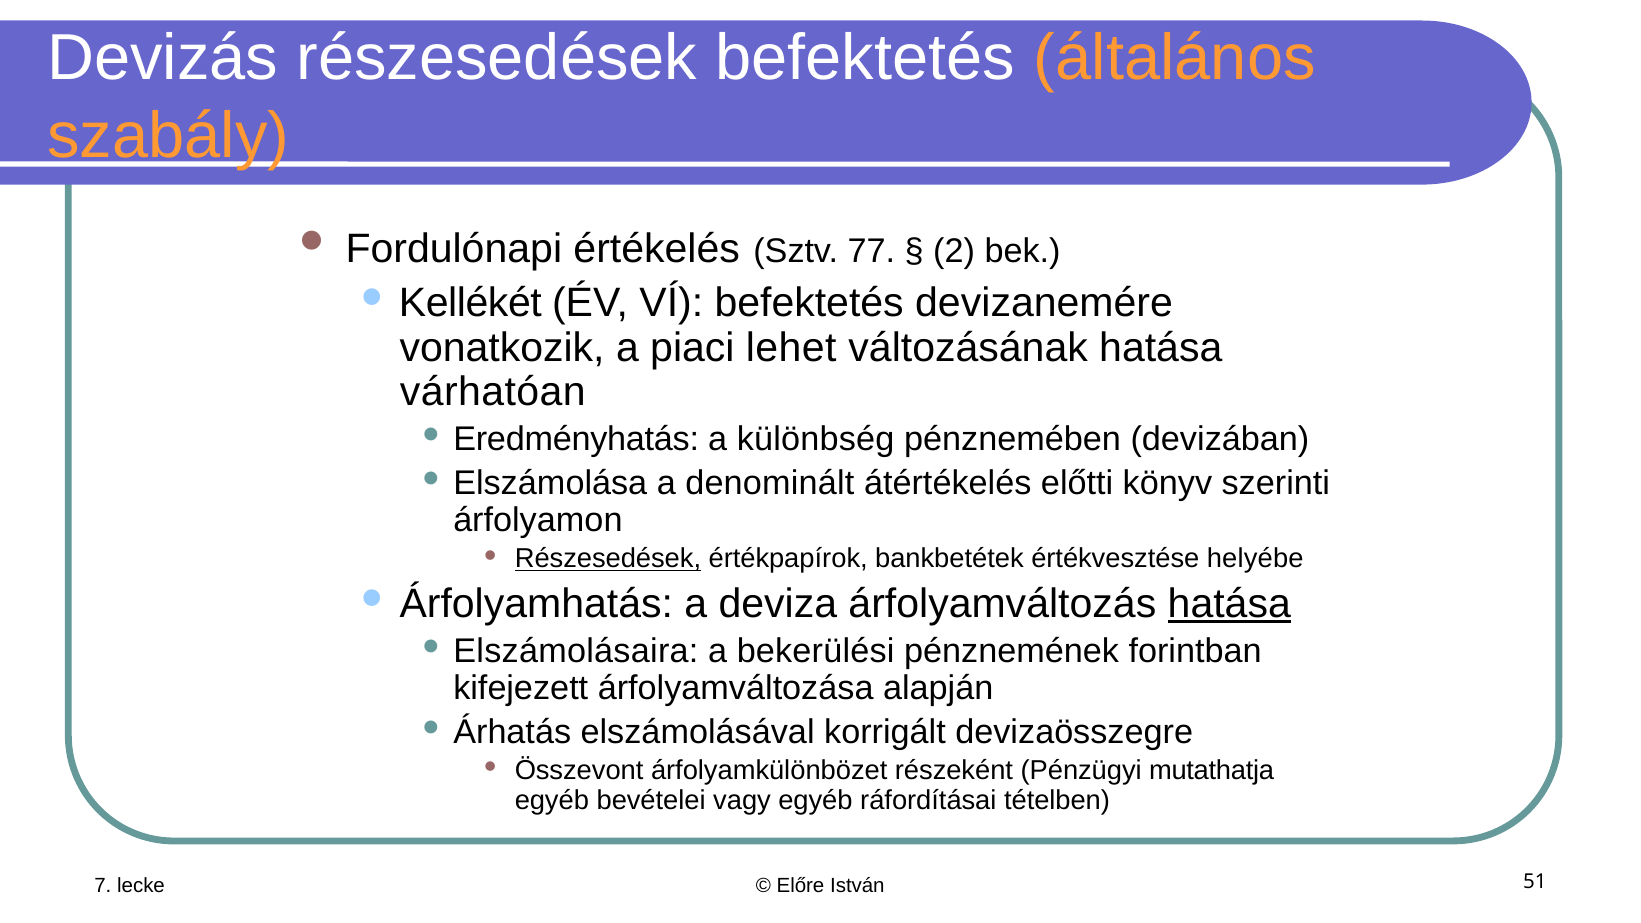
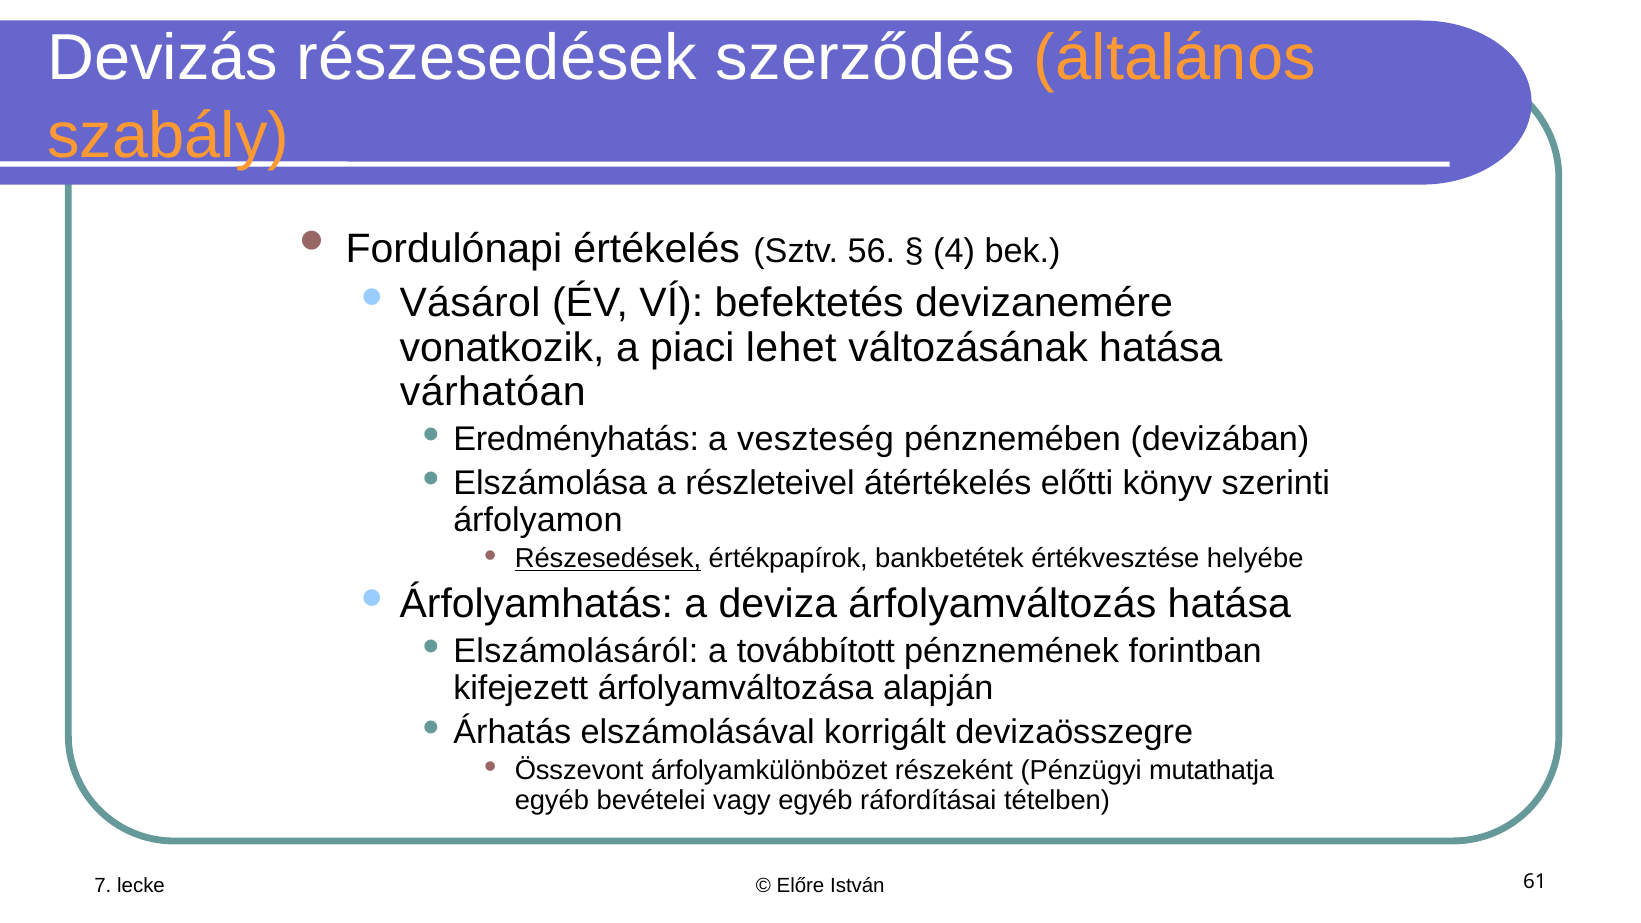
részesedések befektetés: befektetés -> szerződés (865, 58)
77: 77 -> 56 (871, 252)
2: 2 -> 4 (954, 252)
Kellékét: Kellékét -> Vásárol (470, 303)
különbség: különbség -> veszteség (816, 439)
denominált: denominált -> részleteivel (770, 483)
hatása underline: present -> none (1229, 604)
Elszámolásaira: Elszámolásaira -> Elszámolásáról (576, 651)
bekerülési: bekerülési -> továbbított (816, 651)
51: 51 -> 61 (1535, 882)
